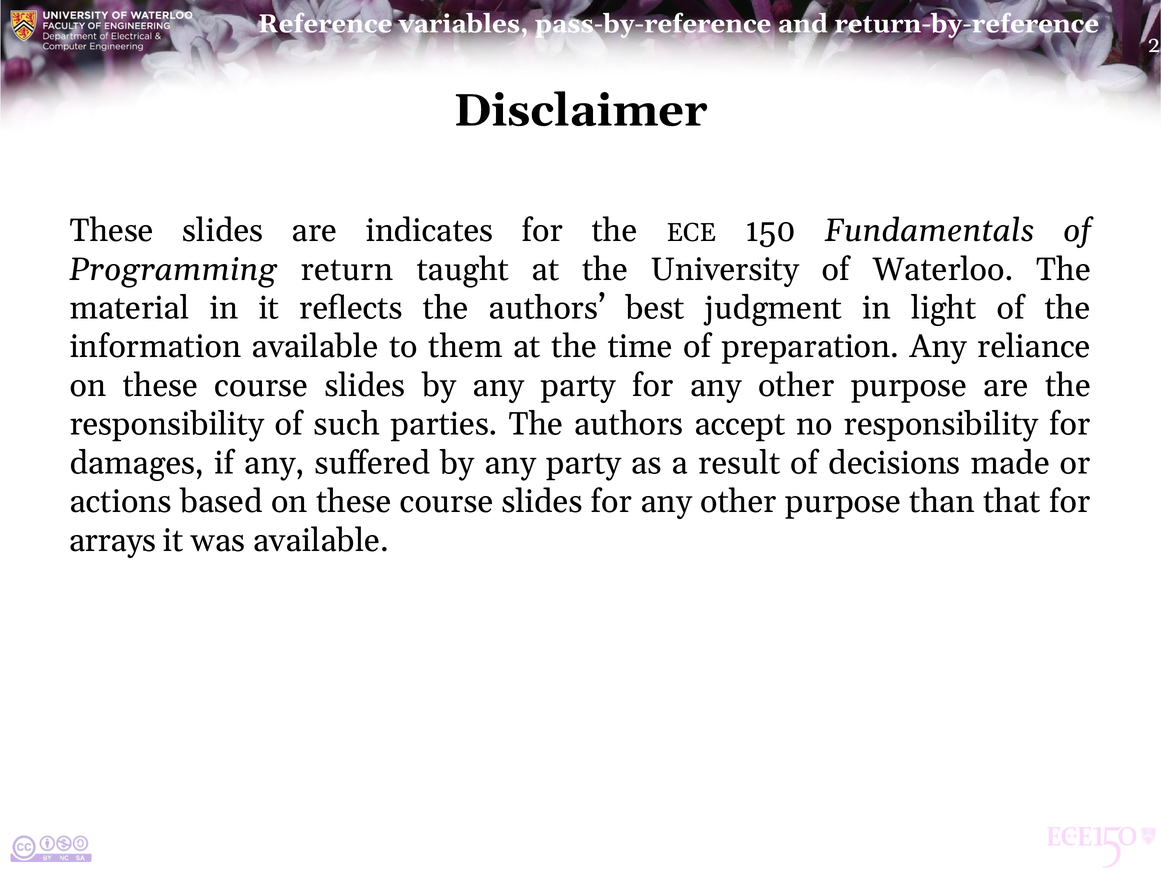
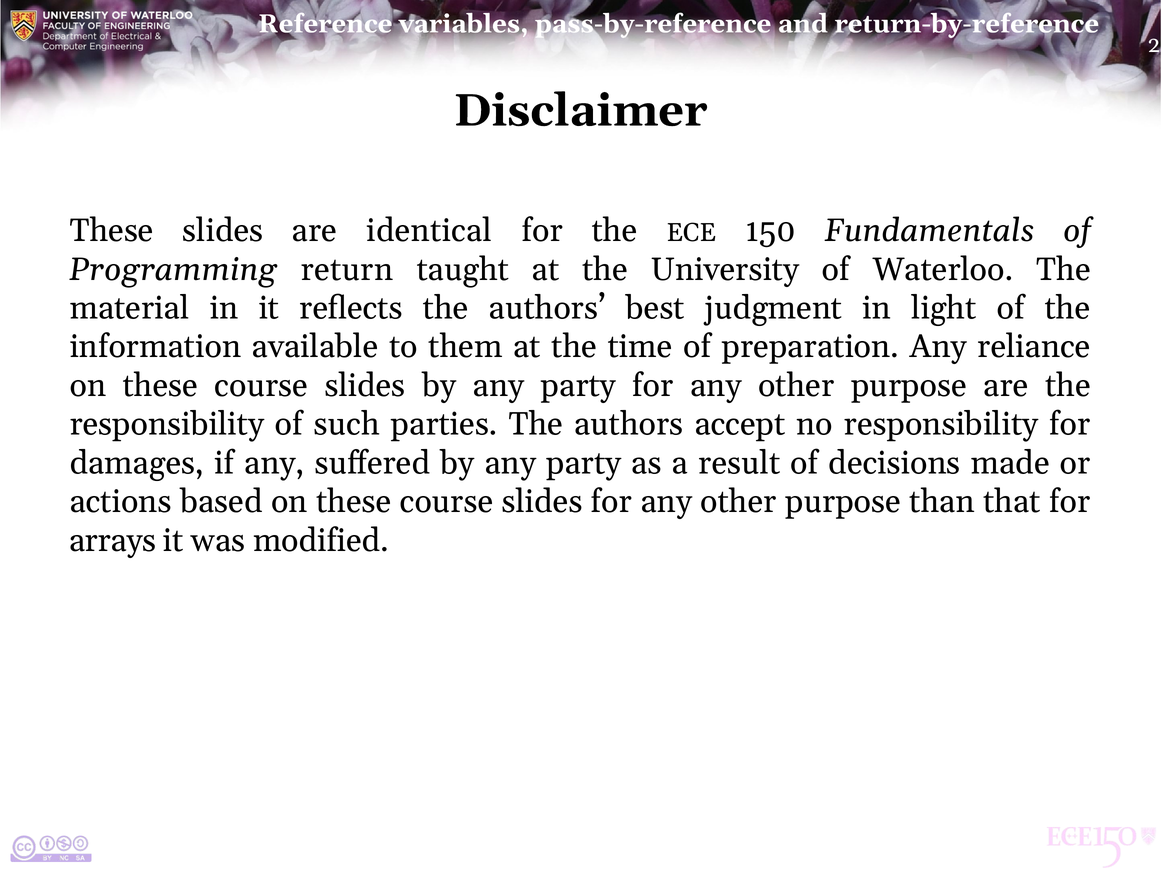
indicates: indicates -> identical (429, 231)
was available: available -> modified (321, 540)
